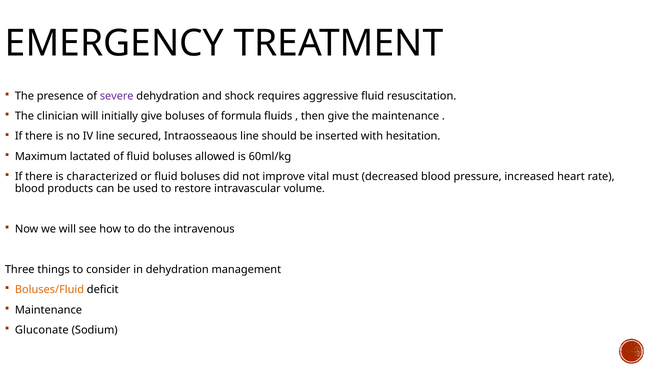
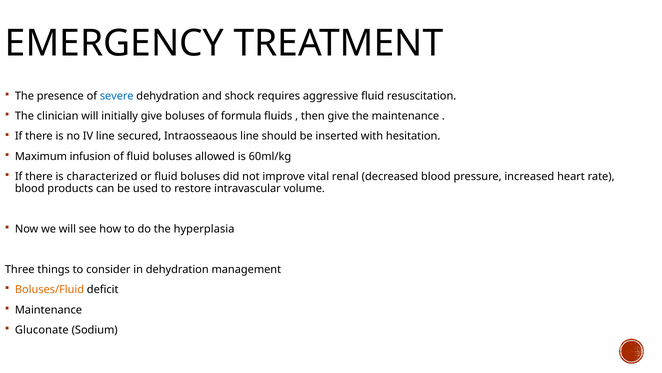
severe colour: purple -> blue (117, 96)
lactated: lactated -> infusion (90, 156)
must: must -> renal (345, 176)
intravenous: intravenous -> hyperplasia (204, 229)
